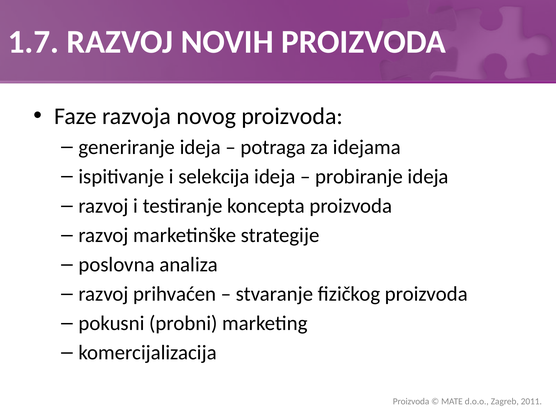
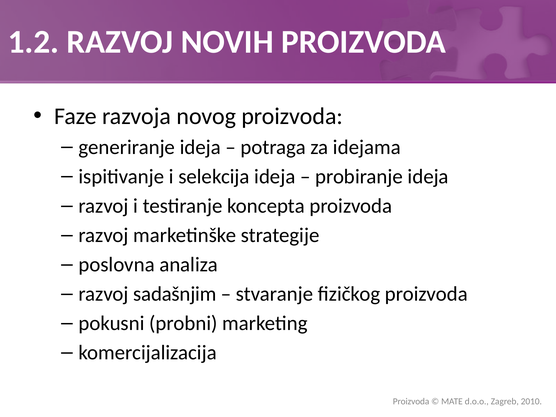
1.7: 1.7 -> 1.2 (33, 42)
prihvaćen: prihvaćen -> sadašnjim (175, 294)
2011: 2011 -> 2010 (531, 401)
